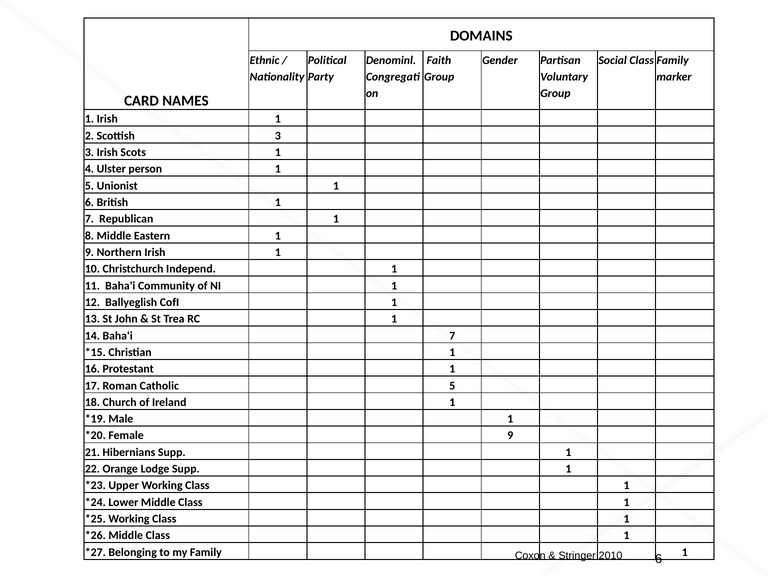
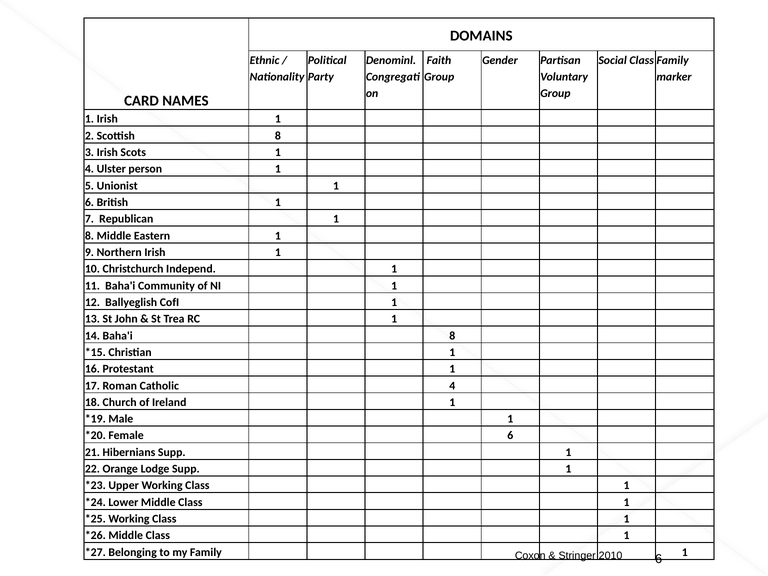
Scottish 3: 3 -> 8 (278, 136)
Baha'i 7: 7 -> 8 (452, 336)
Catholic 5: 5 -> 4 (452, 386)
Female 9: 9 -> 6 (510, 436)
